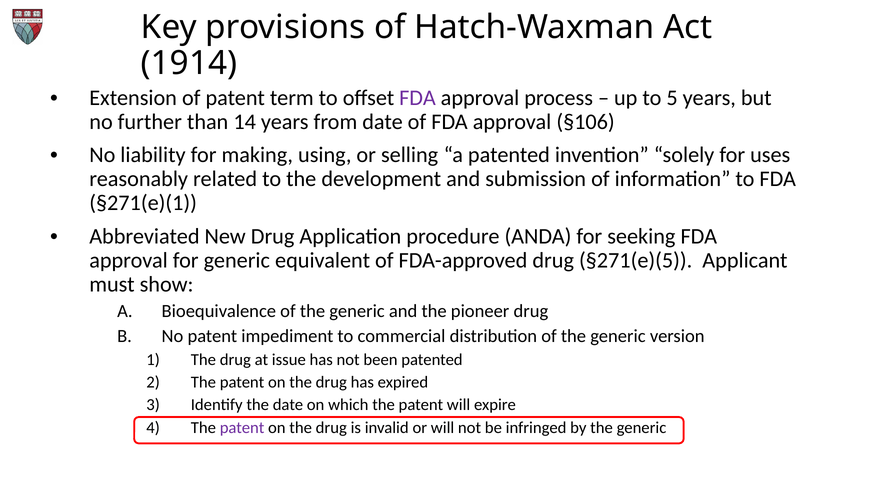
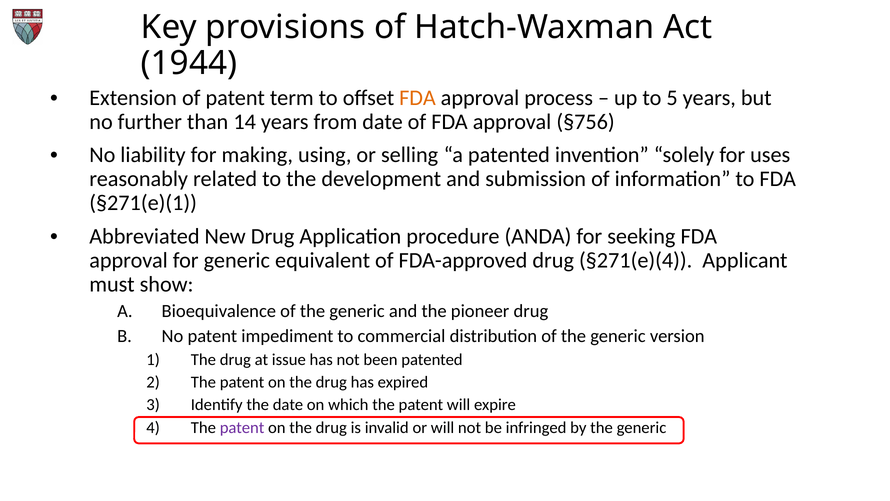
1914: 1914 -> 1944 (189, 63)
FDA colour: purple -> orange (418, 98)
§106: §106 -> §756 (586, 122)
§271(e)(5: §271(e)(5 -> §271(e)(4 (636, 260)
